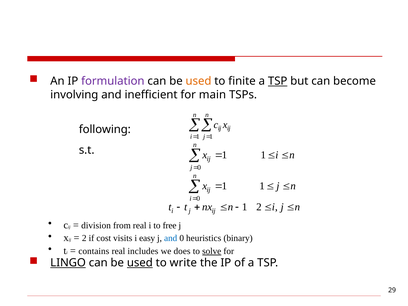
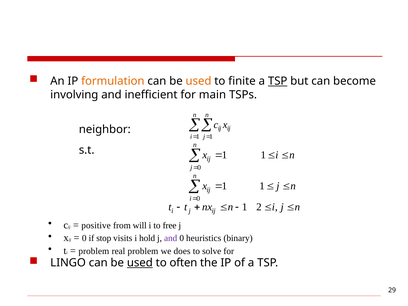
formulation colour: purple -> orange (113, 81)
following: following -> neighbor (105, 130)
division: division -> positive (96, 225)
from real: real -> will (140, 225)
2: 2 -> 0 (84, 238)
cost: cost -> stop (104, 238)
easy: easy -> hold (147, 238)
and colour: blue -> purple (171, 238)
contains: contains -> problem (94, 251)
real includes: includes -> problem (143, 251)
solve underline: present -> none (212, 251)
LINGO underline: present -> none (68, 263)
write: write -> often (183, 263)
